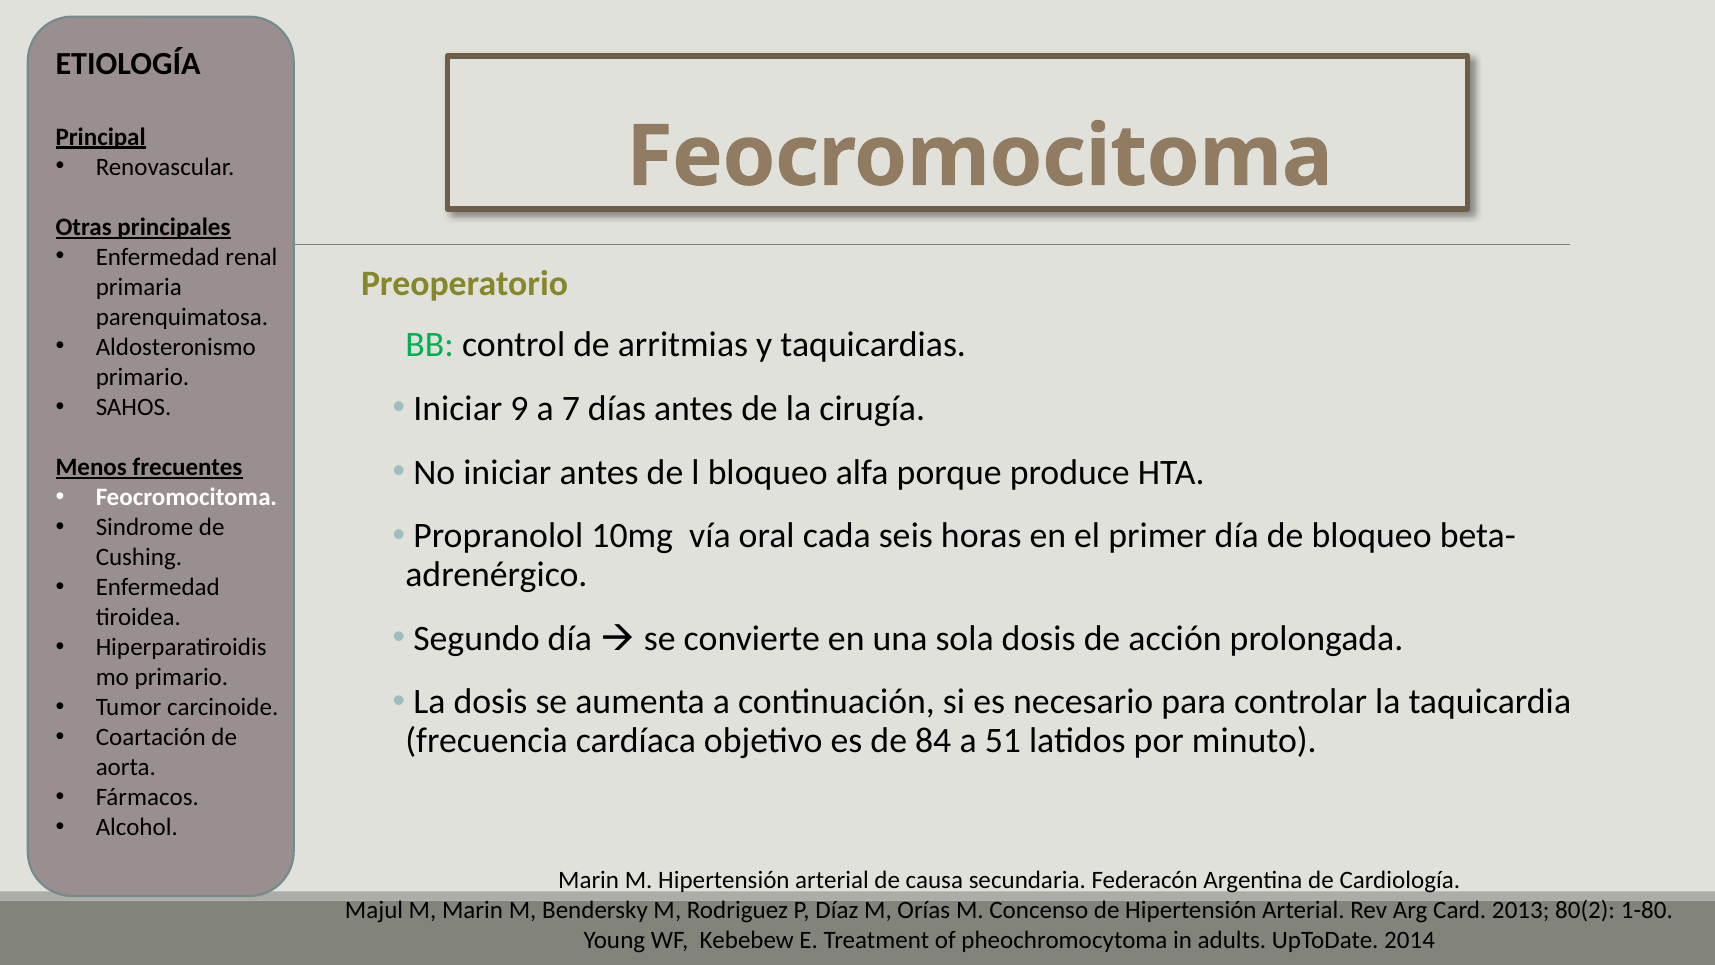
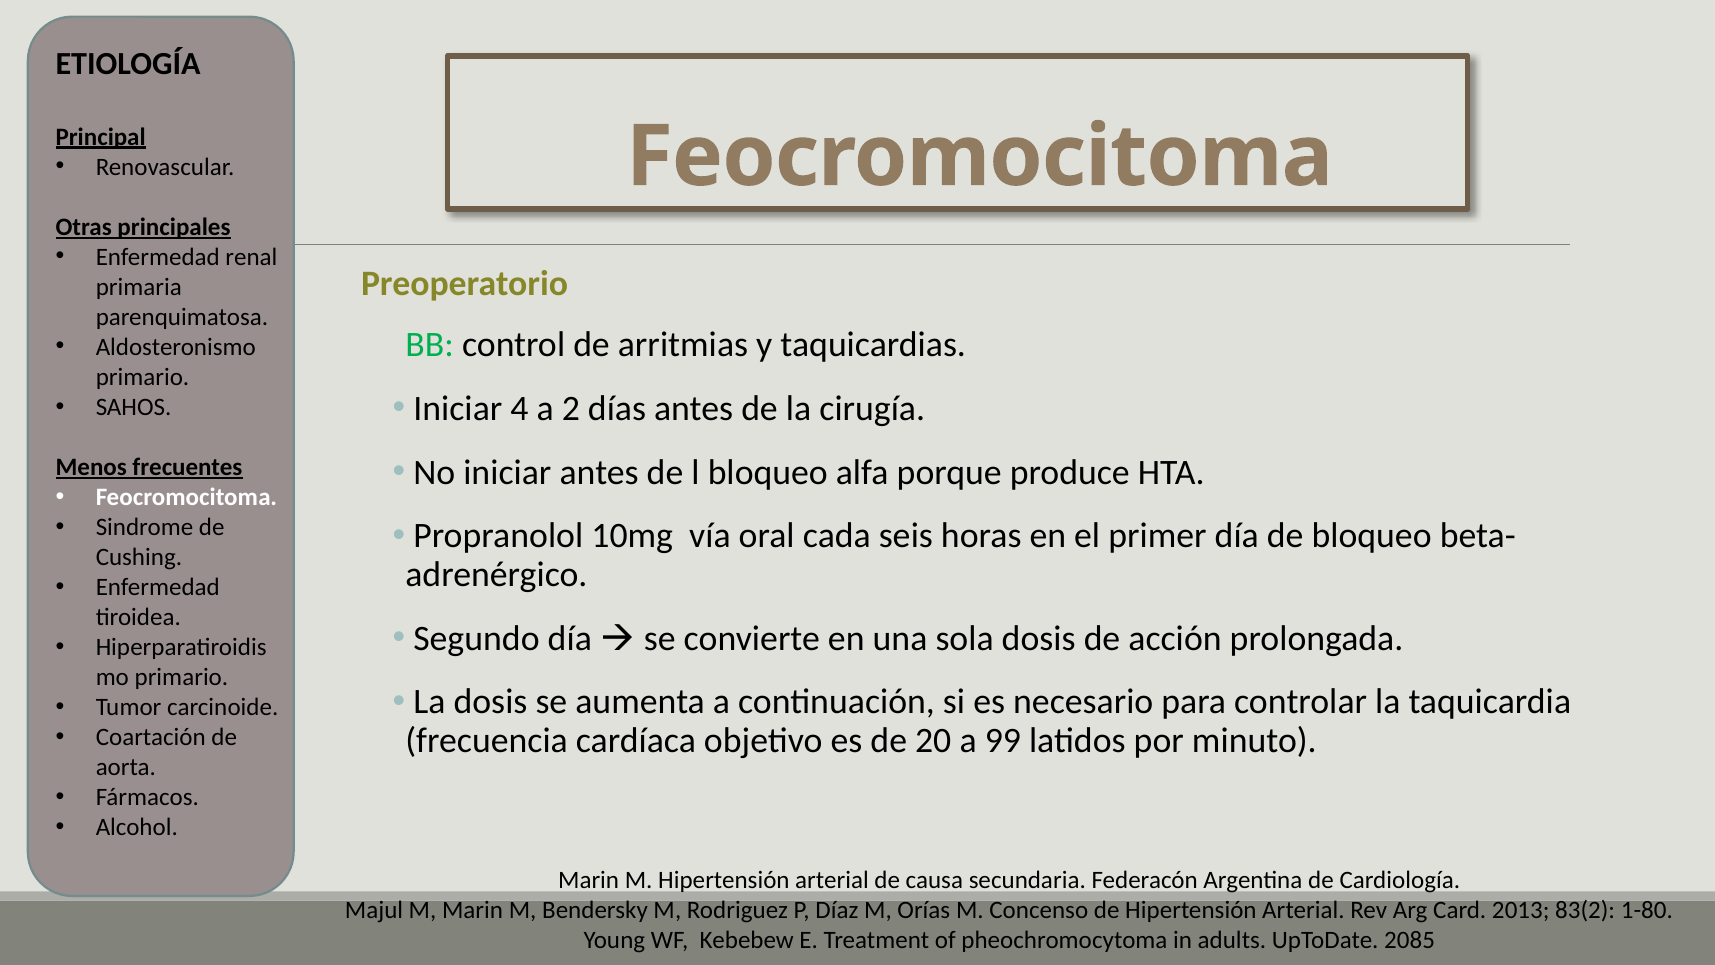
9: 9 -> 4 (519, 409)
7: 7 -> 2 (571, 409)
84: 84 -> 20 (933, 740)
51: 51 -> 99 (1003, 740)
80(2: 80(2 -> 83(2 (1585, 910)
2014: 2014 -> 2085 (1410, 940)
